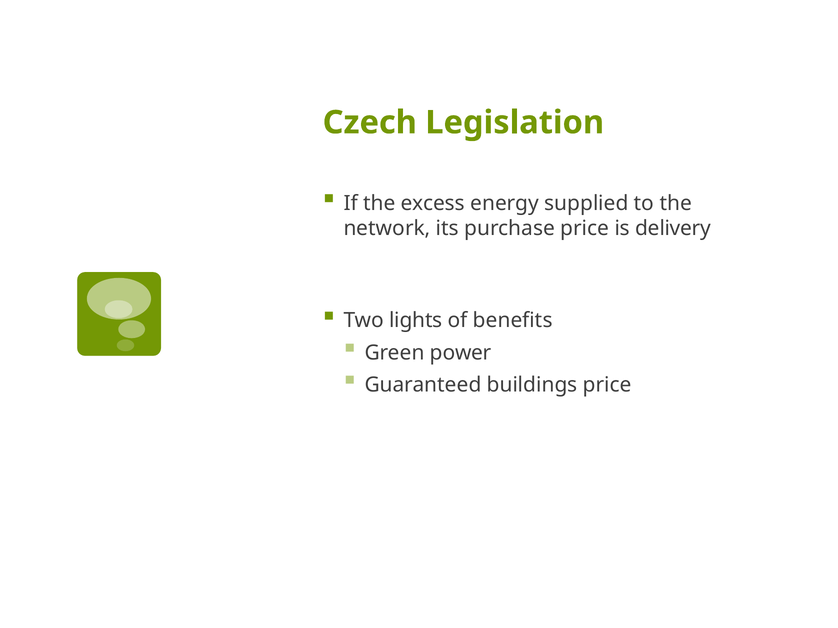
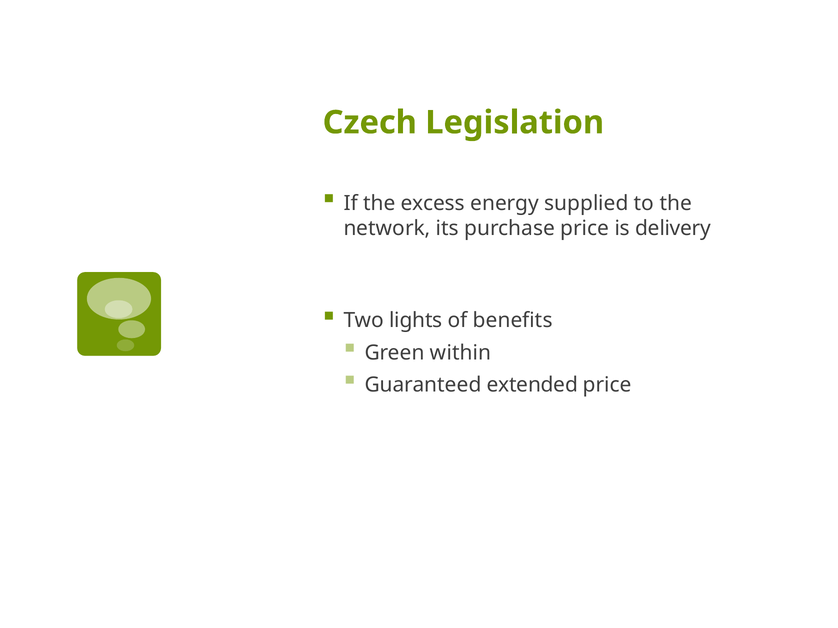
power: power -> within (461, 353)
buildings: buildings -> extended (532, 385)
